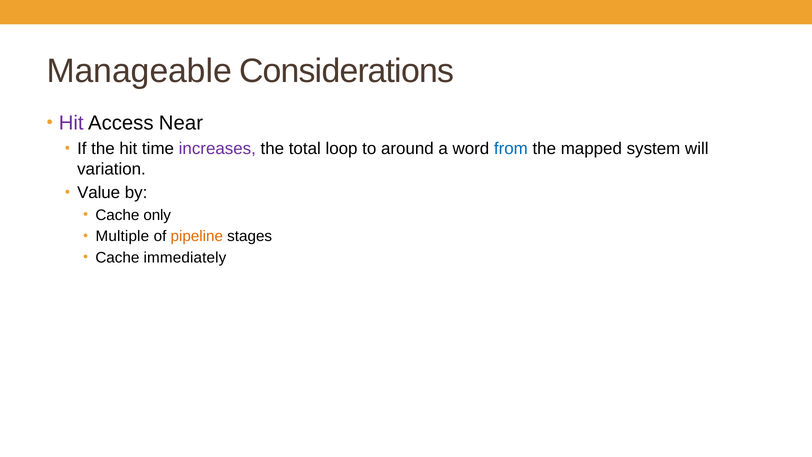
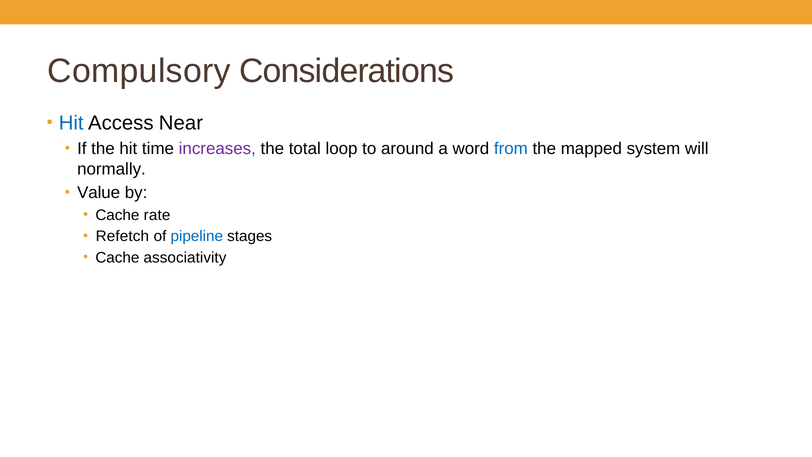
Manageable: Manageable -> Compulsory (139, 71)
Hit colour: purple -> blue (71, 123)
variation: variation -> normally (111, 169)
only: only -> rate (157, 215)
Multiple: Multiple -> Refetch (122, 236)
pipeline colour: orange -> blue (197, 236)
immediately: immediately -> associativity (185, 258)
